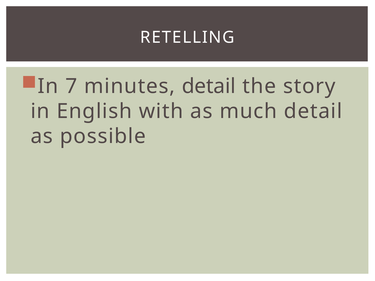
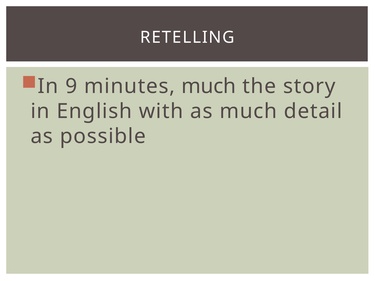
7: 7 -> 9 (71, 86)
minutes detail: detail -> much (209, 86)
